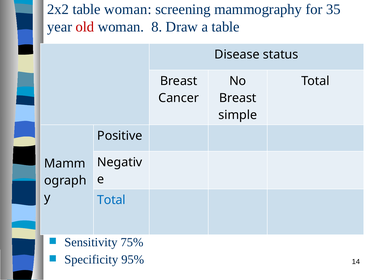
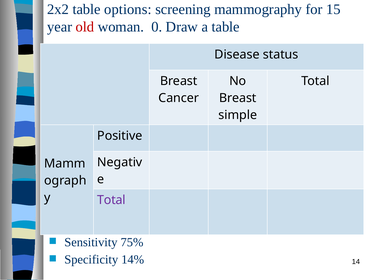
table woman: woman -> options (128, 9)
35: 35 -> 15 (333, 9)
8: 8 -> 0 (157, 27)
Total colour: blue -> purple (111, 200)
95%: 95% -> 14% (133, 259)
